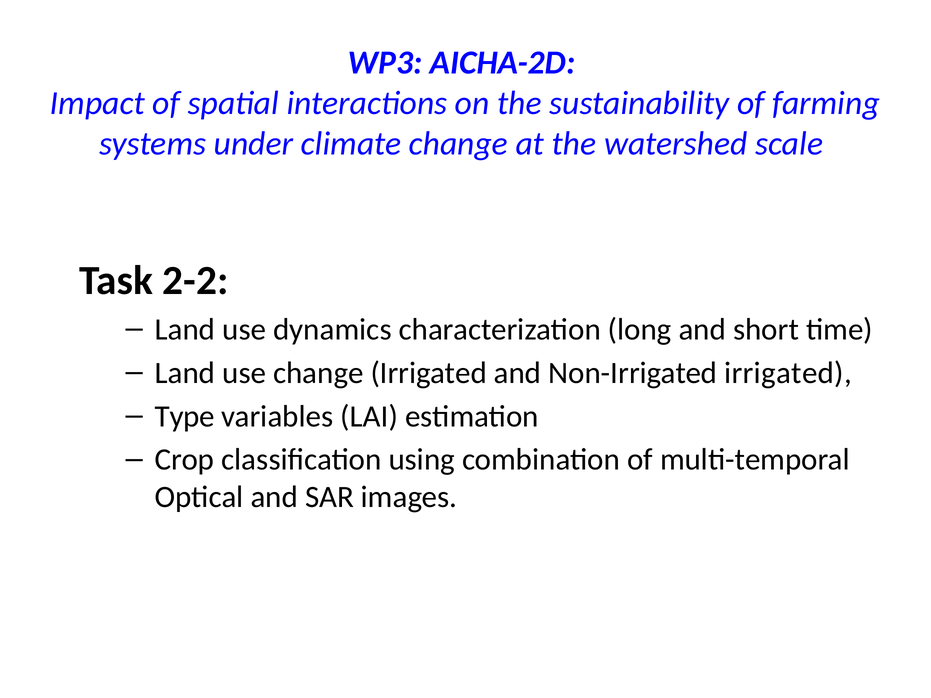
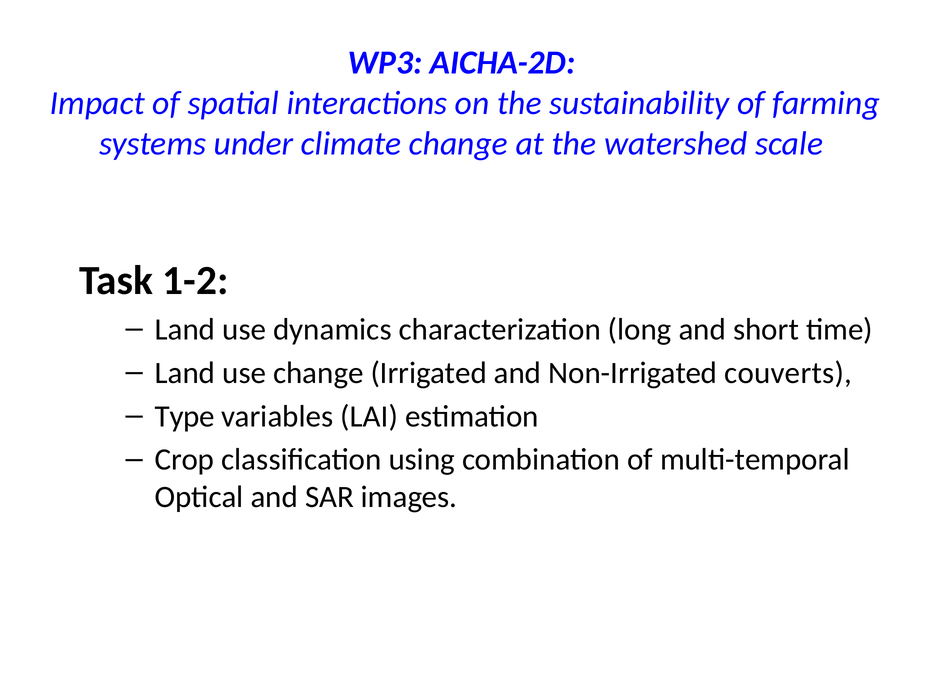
2-2: 2-2 -> 1-2 (195, 281)
Non-Irrigated irrigated: irrigated -> couverts (788, 373)
